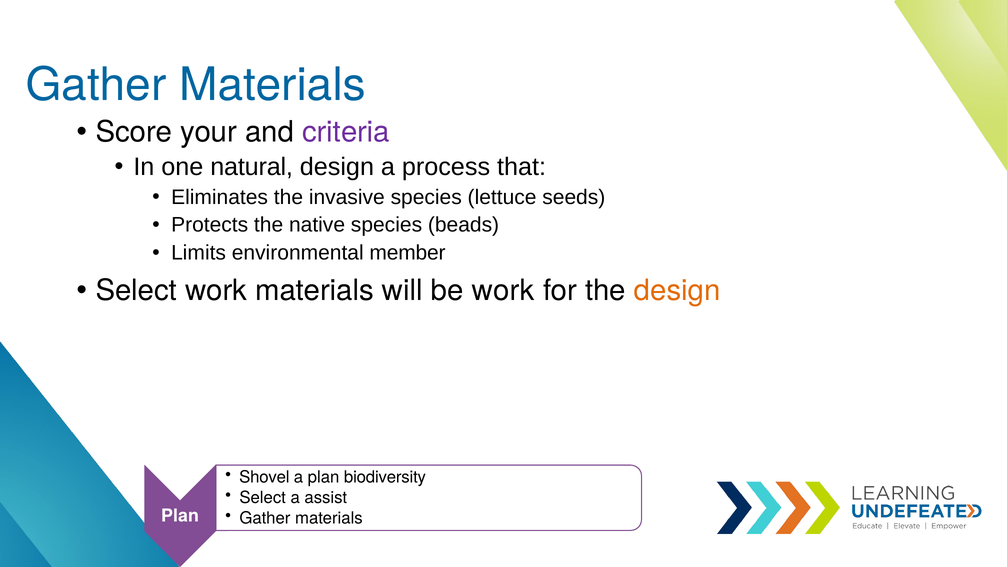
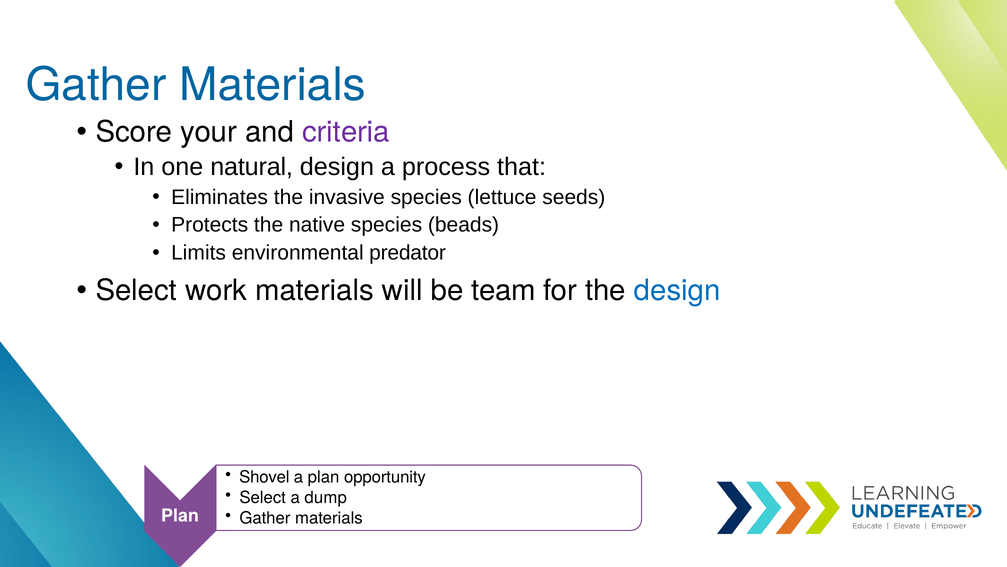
member: member -> predator (408, 253)
be work: work -> team (503, 290)
design colour: orange -> blue (677, 290)
biodiversity: biodiversity -> opportunity (385, 477)
assist: assist -> dump (326, 497)
